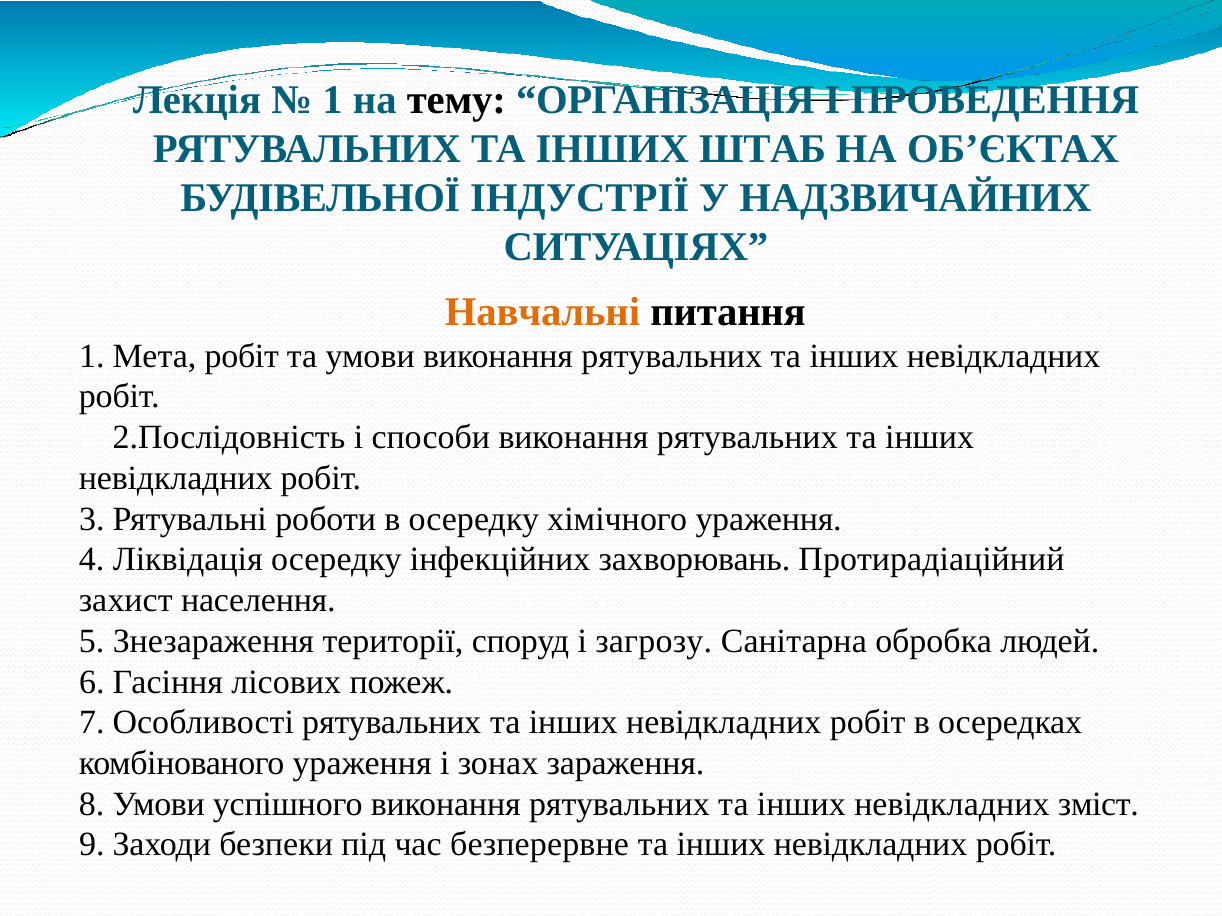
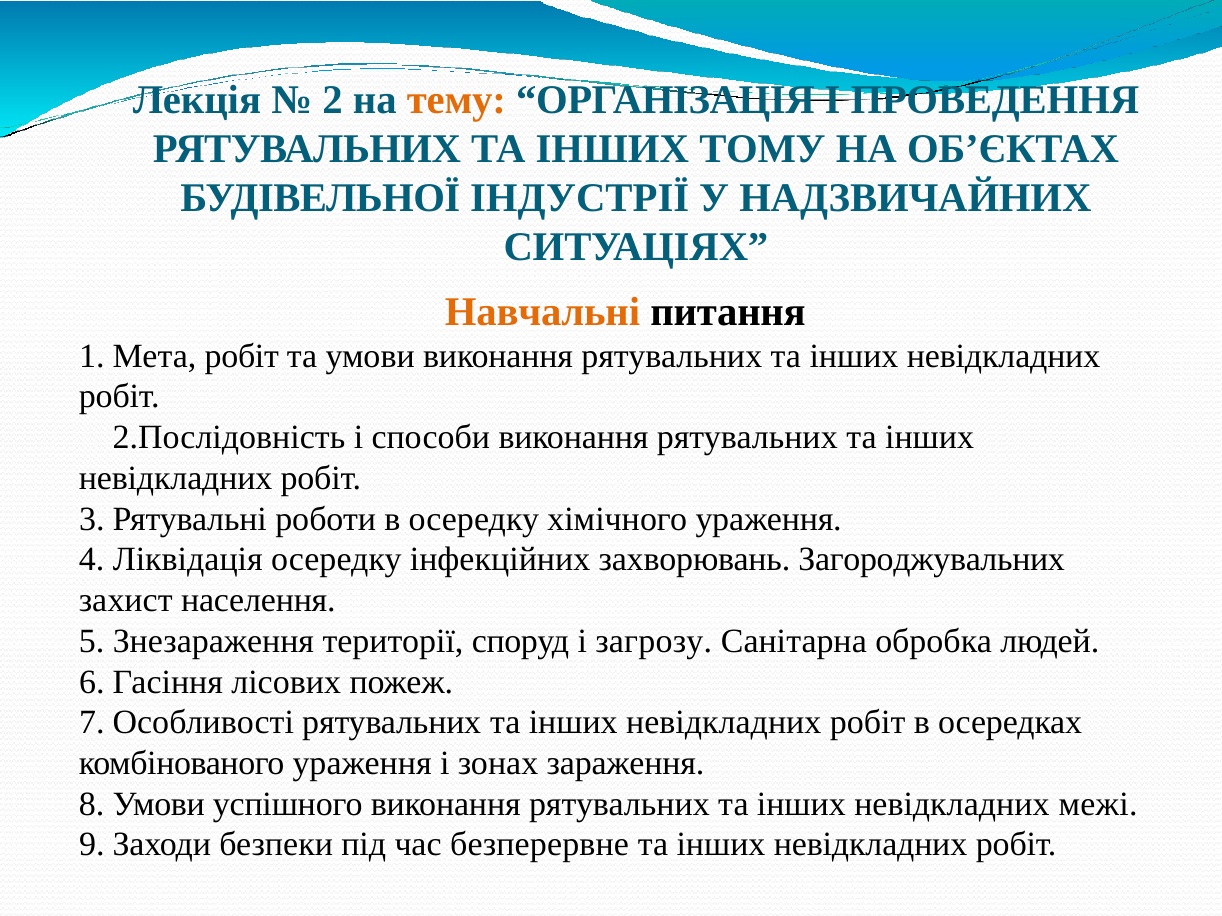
1: 1 -> 2 (332, 100)
тему colour: black -> orange (456, 100)
ШТАБ: ШТАБ -> ТОМУ (762, 149)
Протирадіаційний: Протирадіаційний -> Загороджувальних (932, 560)
зміст: зміст -> межі (1098, 804)
